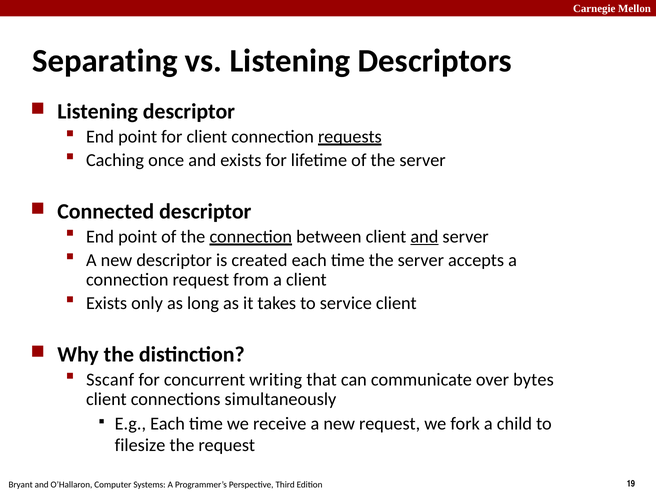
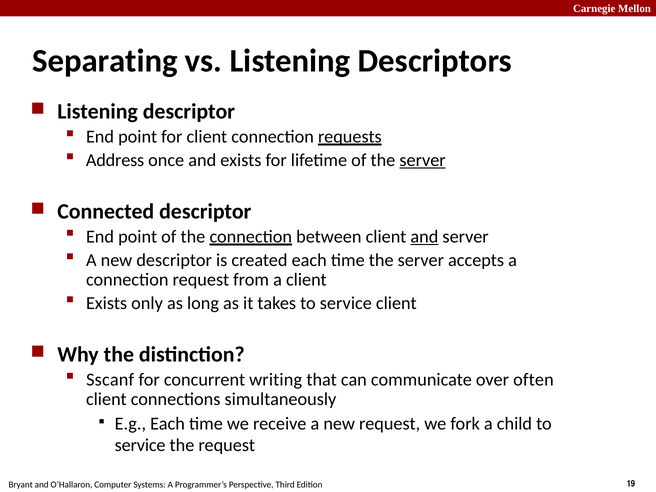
Caching: Caching -> Address (115, 160)
server underline: none -> present (423, 160)
bytes: bytes -> often (533, 380)
filesize: filesize -> service (140, 445)
